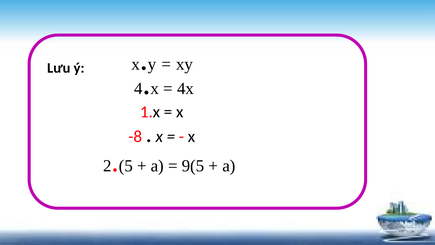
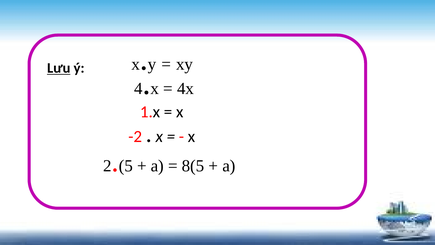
Lưu underline: none -> present (59, 68)
-8: -8 -> -2 (135, 137)
9(5: 9(5 -> 8(5 (193, 166)
